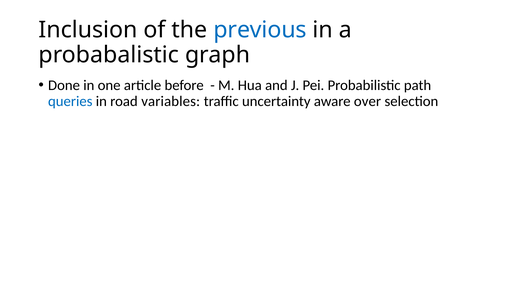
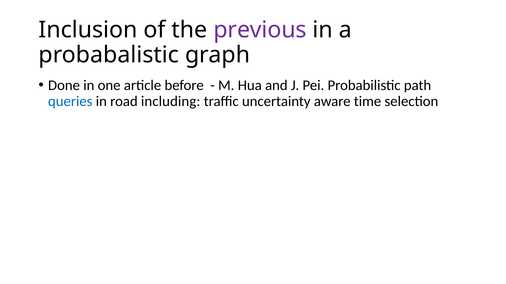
previous colour: blue -> purple (260, 30)
variables: variables -> including (171, 101)
over: over -> time (368, 101)
